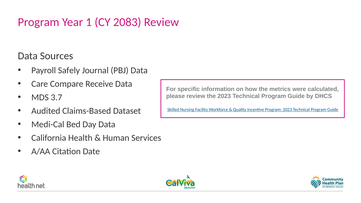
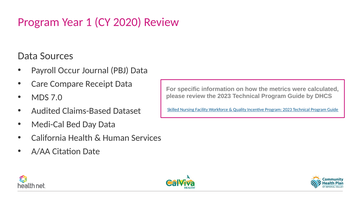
2083: 2083 -> 2020 (127, 22)
Safely: Safely -> Occur (69, 70)
Receive: Receive -> Receipt (99, 84)
3.7: 3.7 -> 7.0 (56, 97)
